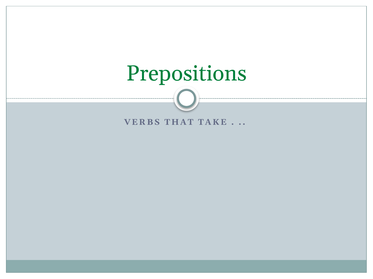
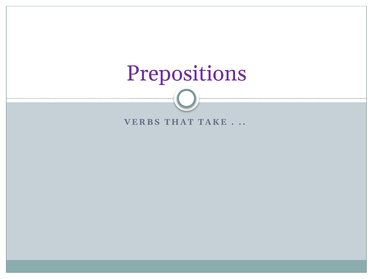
Prepositions colour: green -> purple (186, 74)
